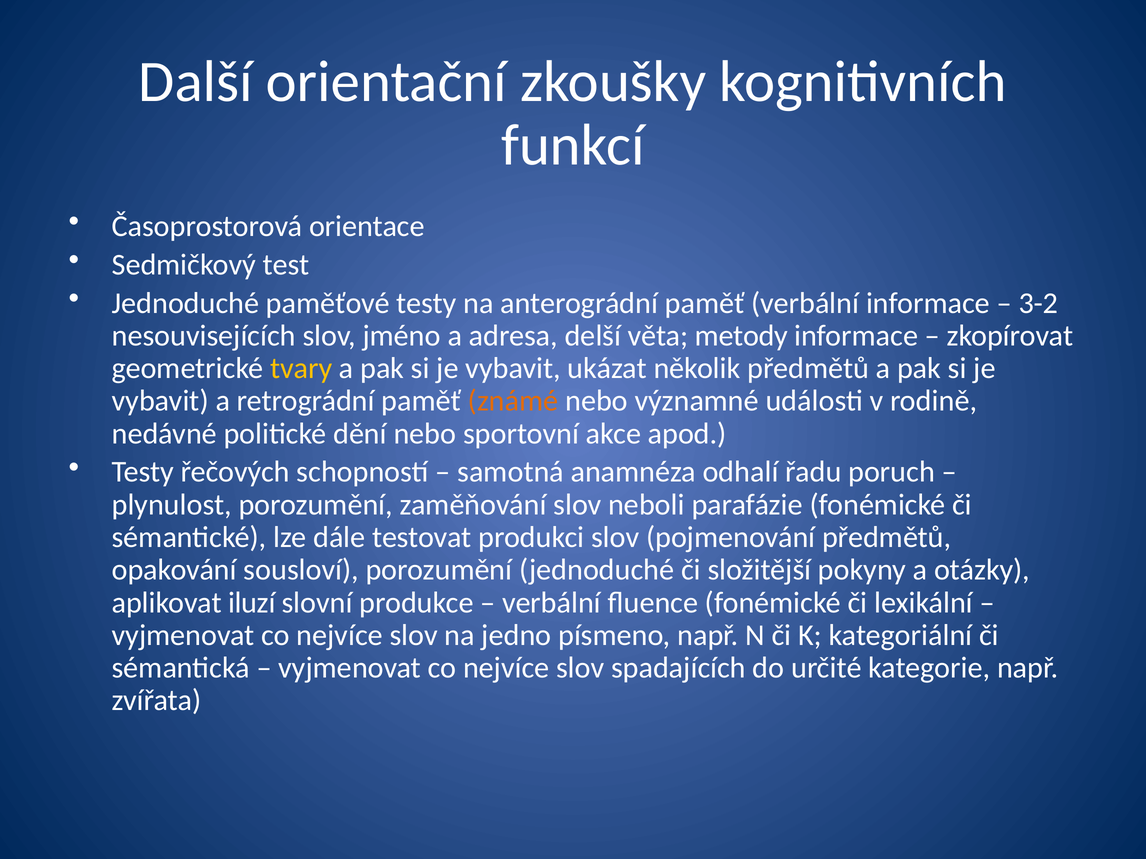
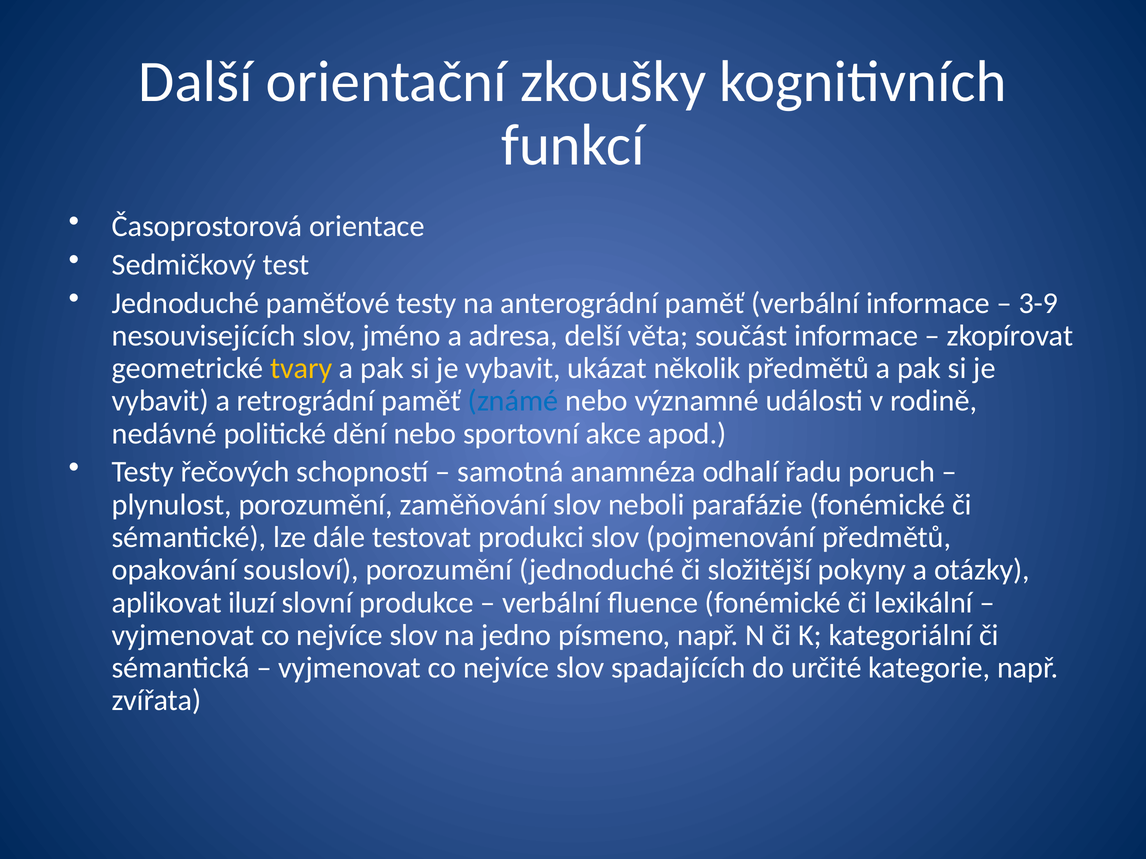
3-2: 3-2 -> 3-9 (1038, 303)
metody: metody -> součást (741, 336)
známé colour: orange -> blue (513, 401)
